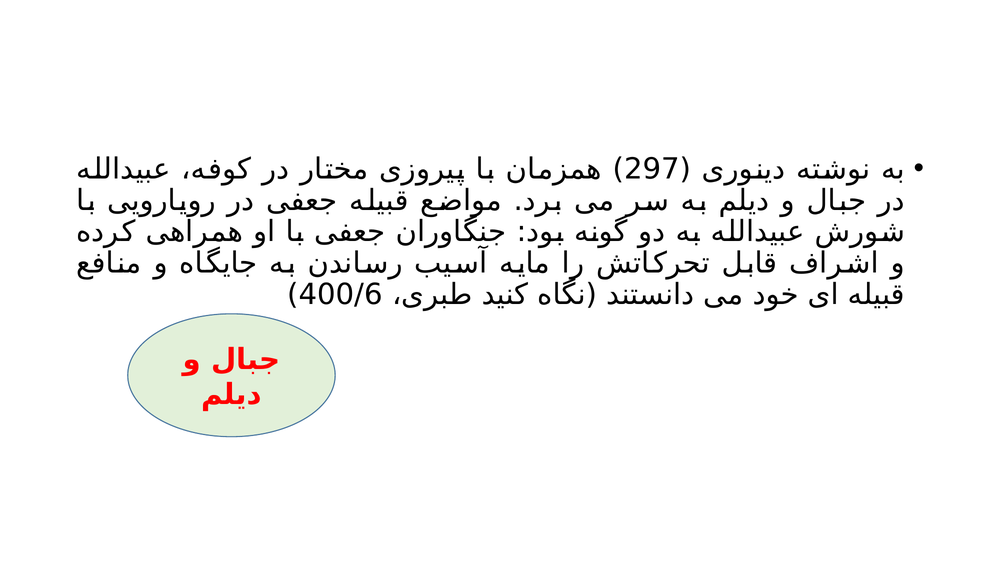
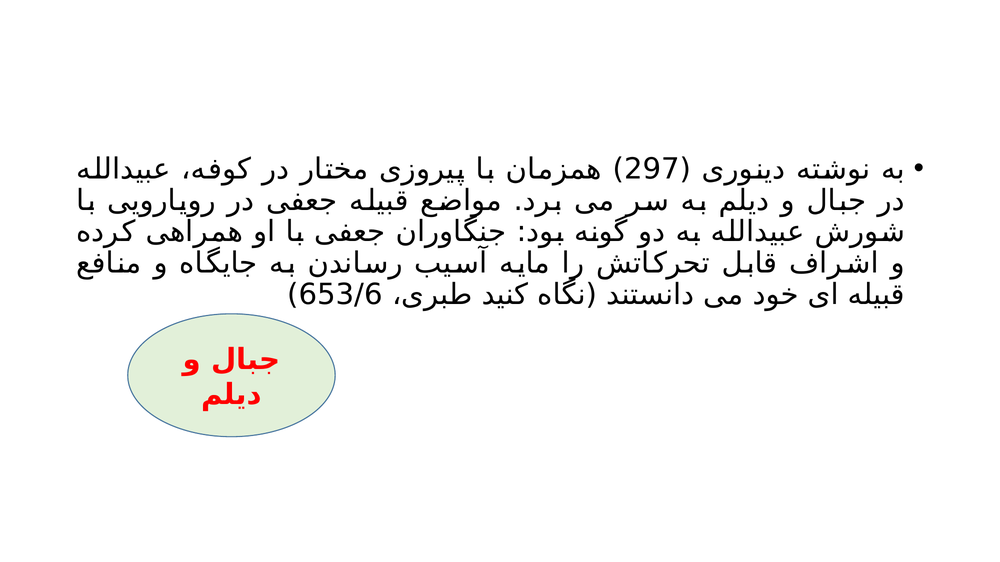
400/6: 400/6 -> 653/6 (341, 295)
